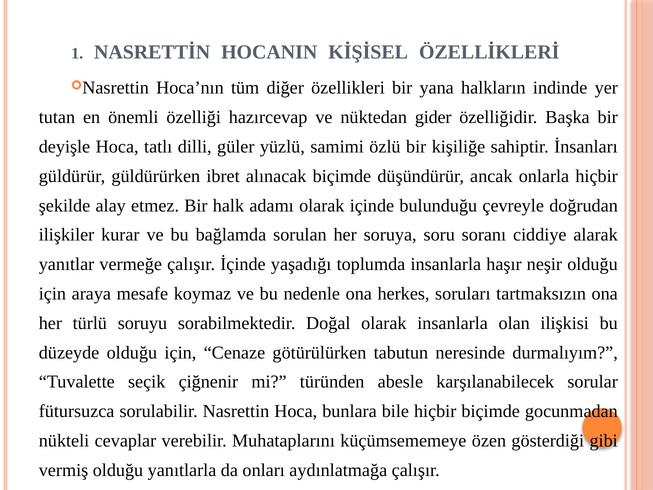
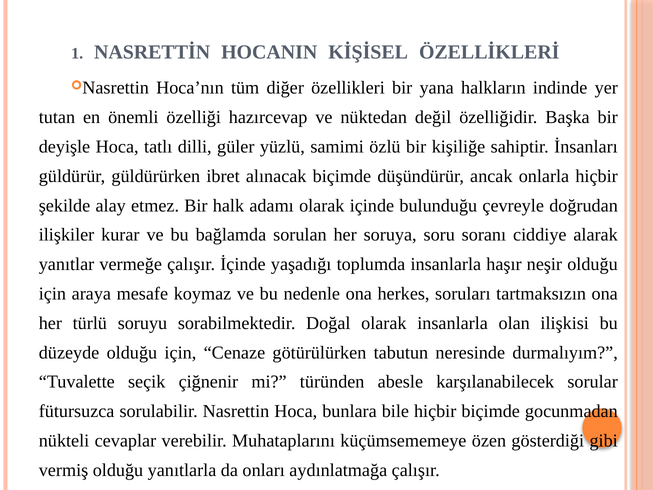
gider: gider -> değil (433, 117)
